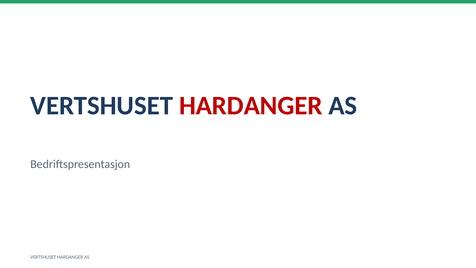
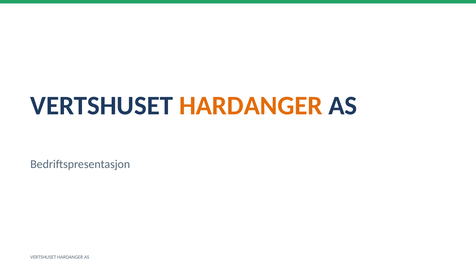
HARDANGER colour: red -> orange (251, 106)
